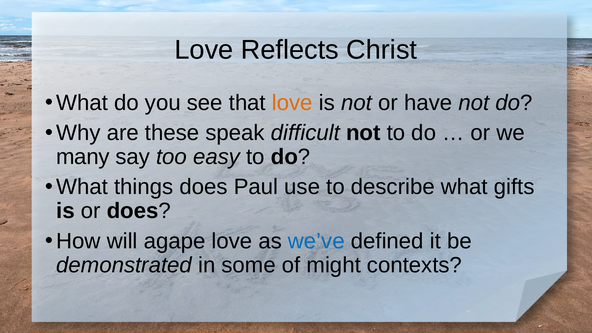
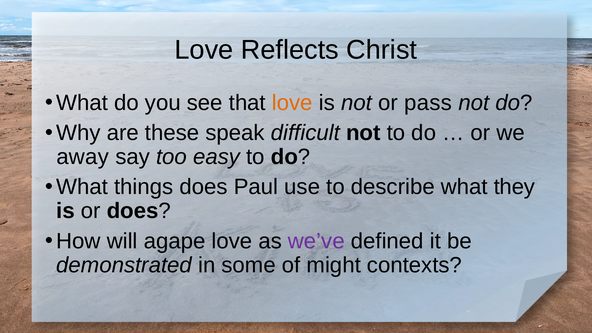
have: have -> pass (428, 103)
many: many -> away (83, 157)
gifts: gifts -> they (514, 187)
we’ve colour: blue -> purple (316, 241)
